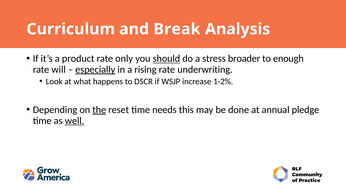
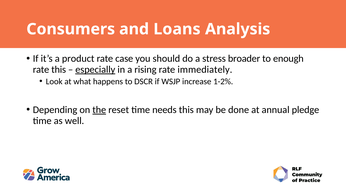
Curriculum: Curriculum -> Consumers (71, 29)
Break: Break -> Loans (177, 29)
only: only -> case (124, 58)
should underline: present -> none (166, 58)
rate will: will -> this (59, 69)
underwriting: underwriting -> immediately (205, 69)
well underline: present -> none (74, 120)
